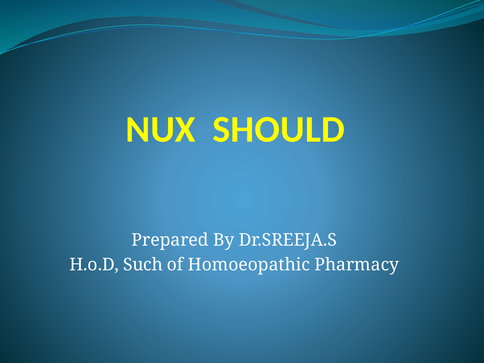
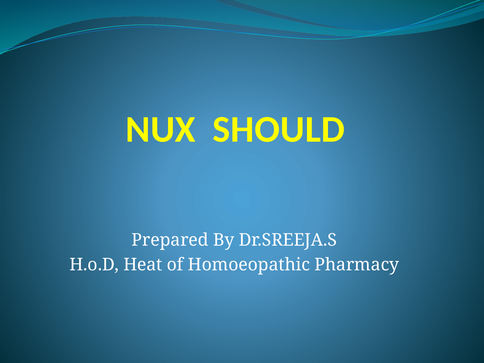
Such: Such -> Heat (143, 265)
